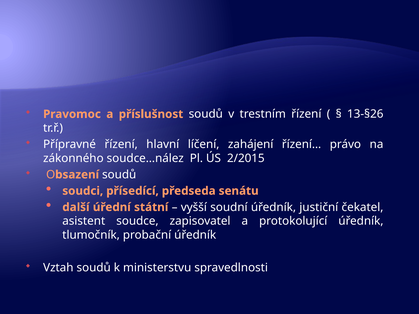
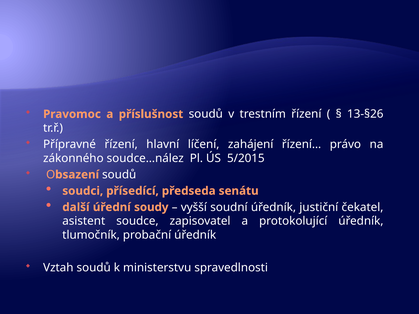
2/2015: 2/2015 -> 5/2015 (246, 158)
státní: státní -> soudy (151, 207)
